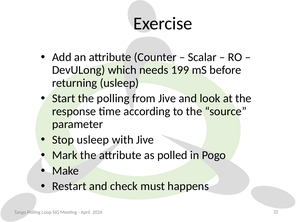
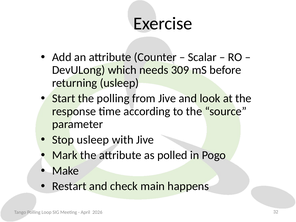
199: 199 -> 309 (180, 70)
must: must -> main (153, 186)
